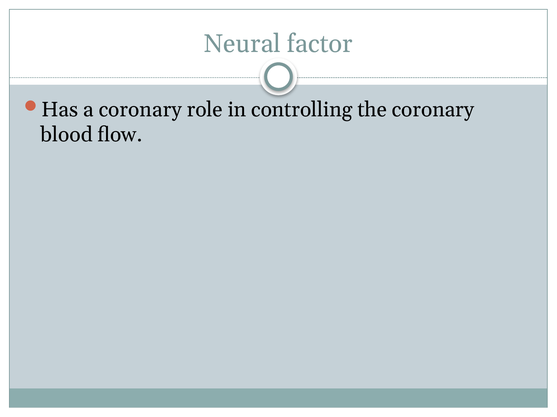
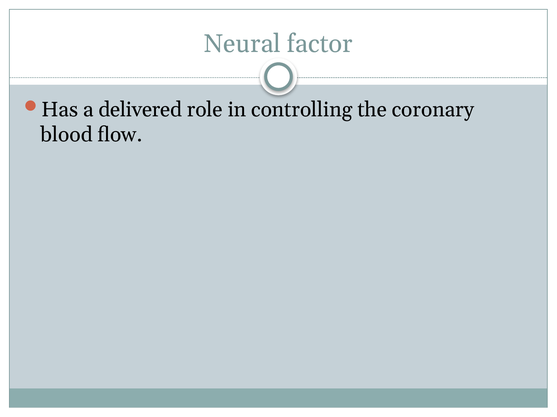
a coronary: coronary -> delivered (140, 110)
